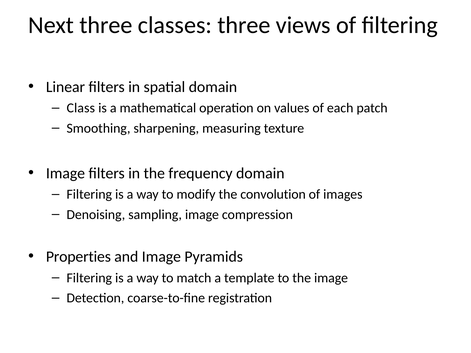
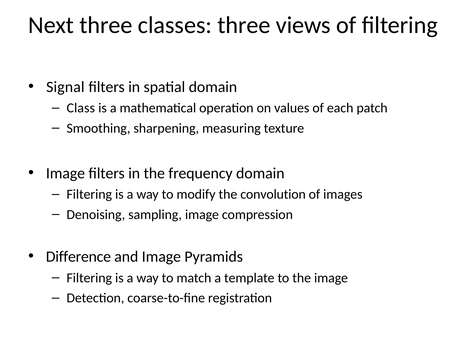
Linear: Linear -> Signal (65, 87)
Properties: Properties -> Difference (78, 257)
